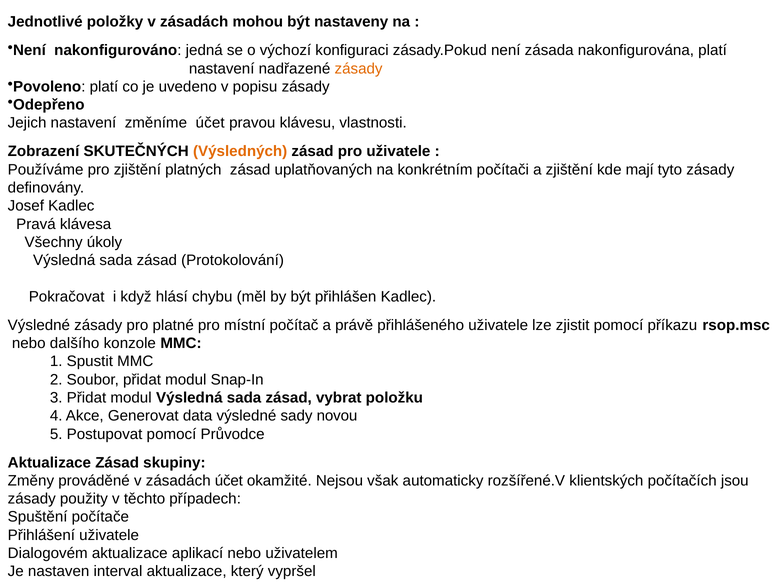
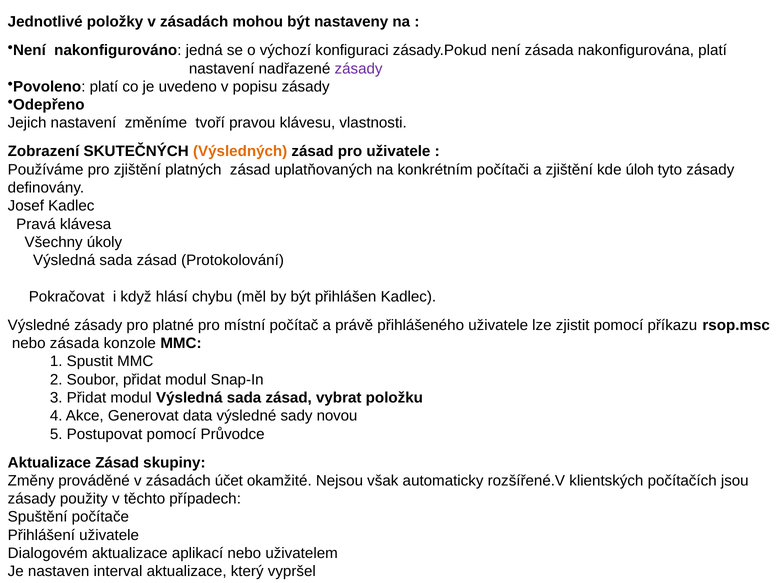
zásady colour: orange -> purple (359, 69)
změníme účet: účet -> tvoří (210, 123)
mají: mají -> úloh (640, 170)
nebo dalšího: dalšího -> zásada (75, 344)
